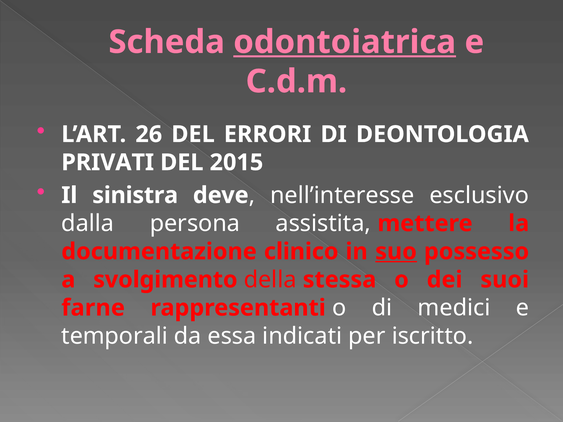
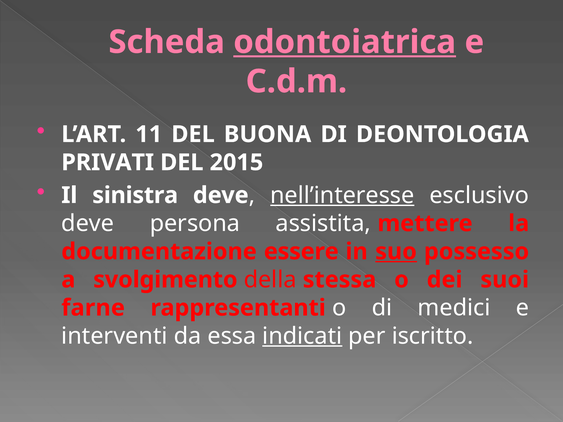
26: 26 -> 11 (149, 134)
ERRORI: ERRORI -> BUONA (268, 134)
nell’interesse underline: none -> present (342, 195)
dalla: dalla -> deve (88, 224)
clinico: clinico -> essere (301, 252)
temporali: temporali -> interventi (114, 336)
indicati underline: none -> present (302, 336)
